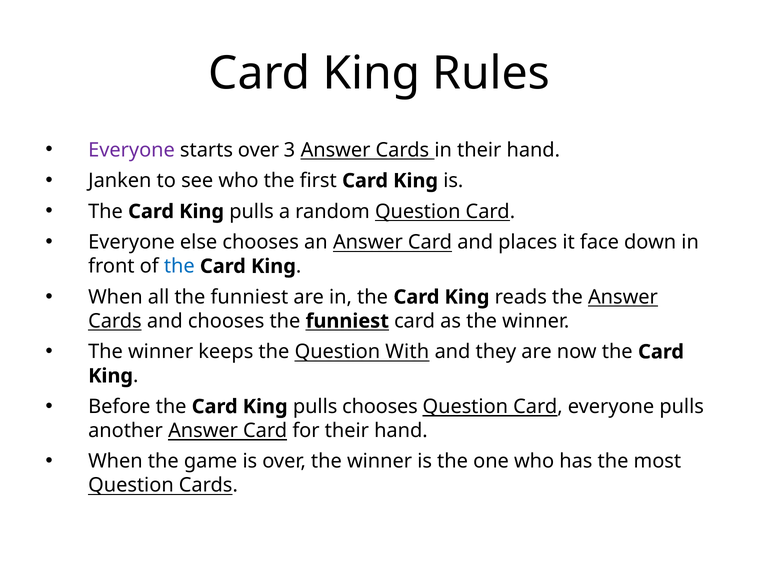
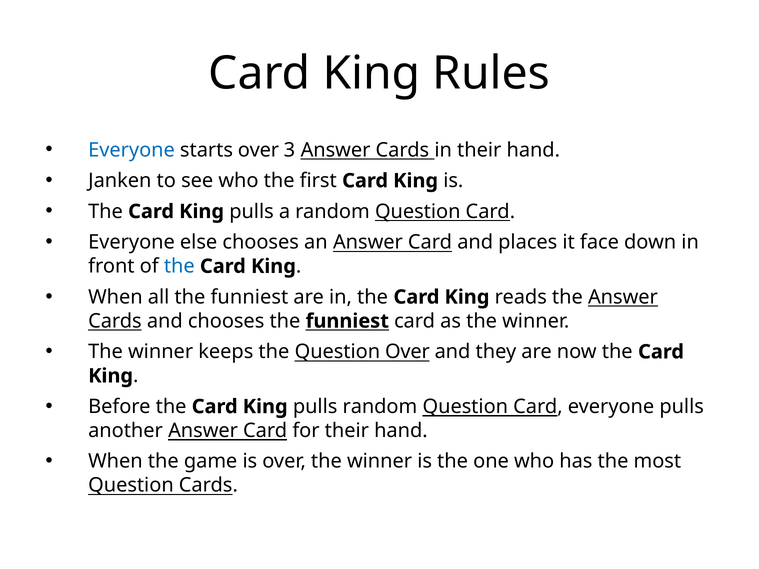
Everyone colour: purple -> blue (132, 150)
Question With: With -> Over (407, 352)
pulls chooses: chooses -> random (380, 407)
